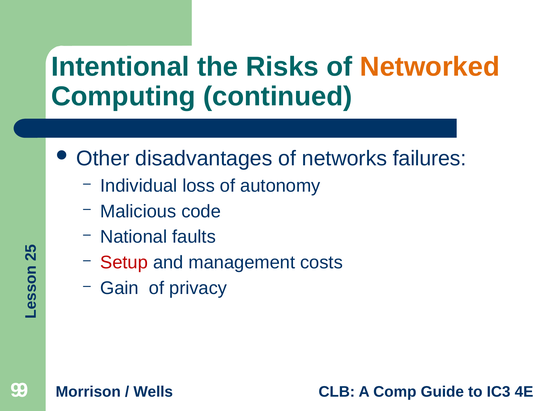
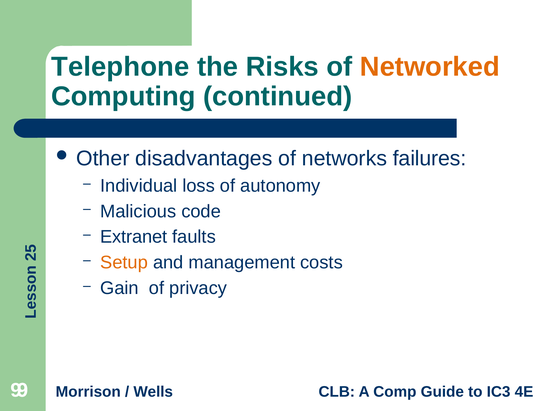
Intentional: Intentional -> Telephone (120, 67)
National: National -> Extranet (134, 237)
Setup colour: red -> orange (124, 262)
